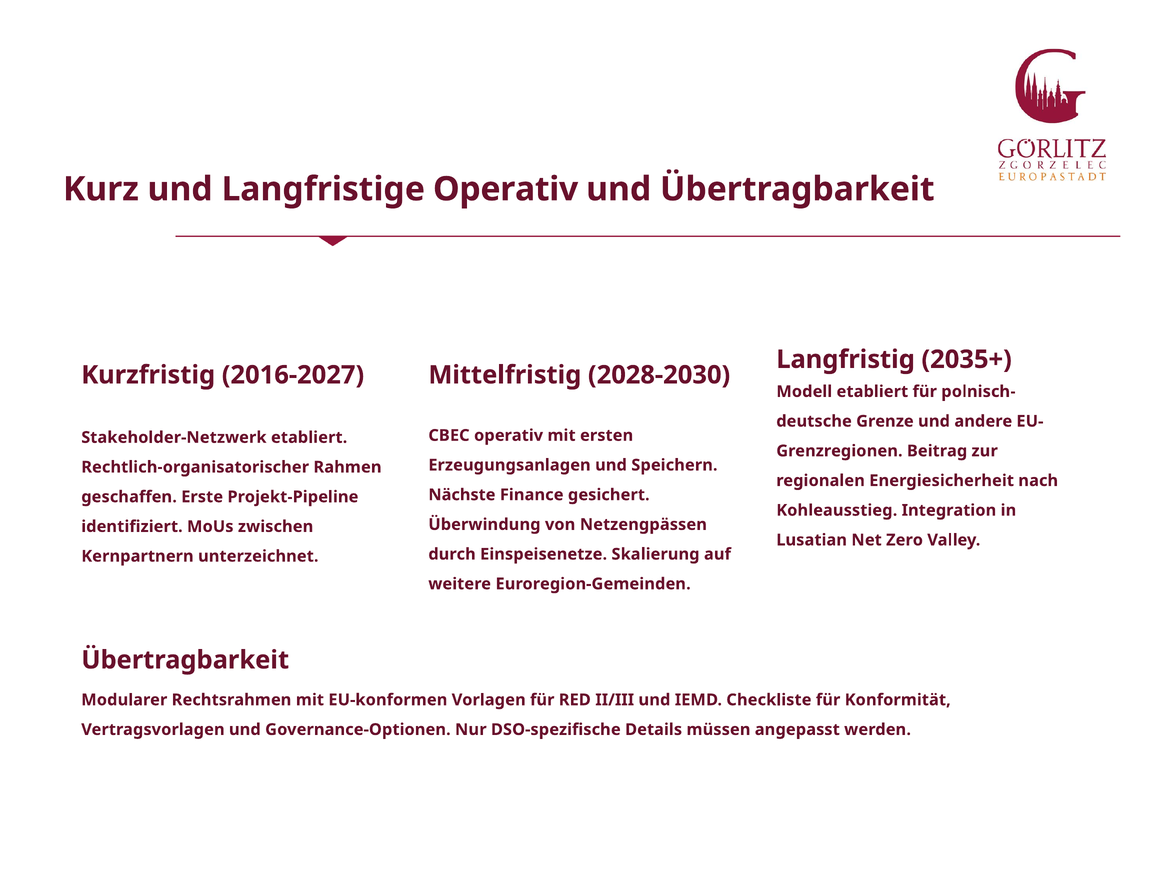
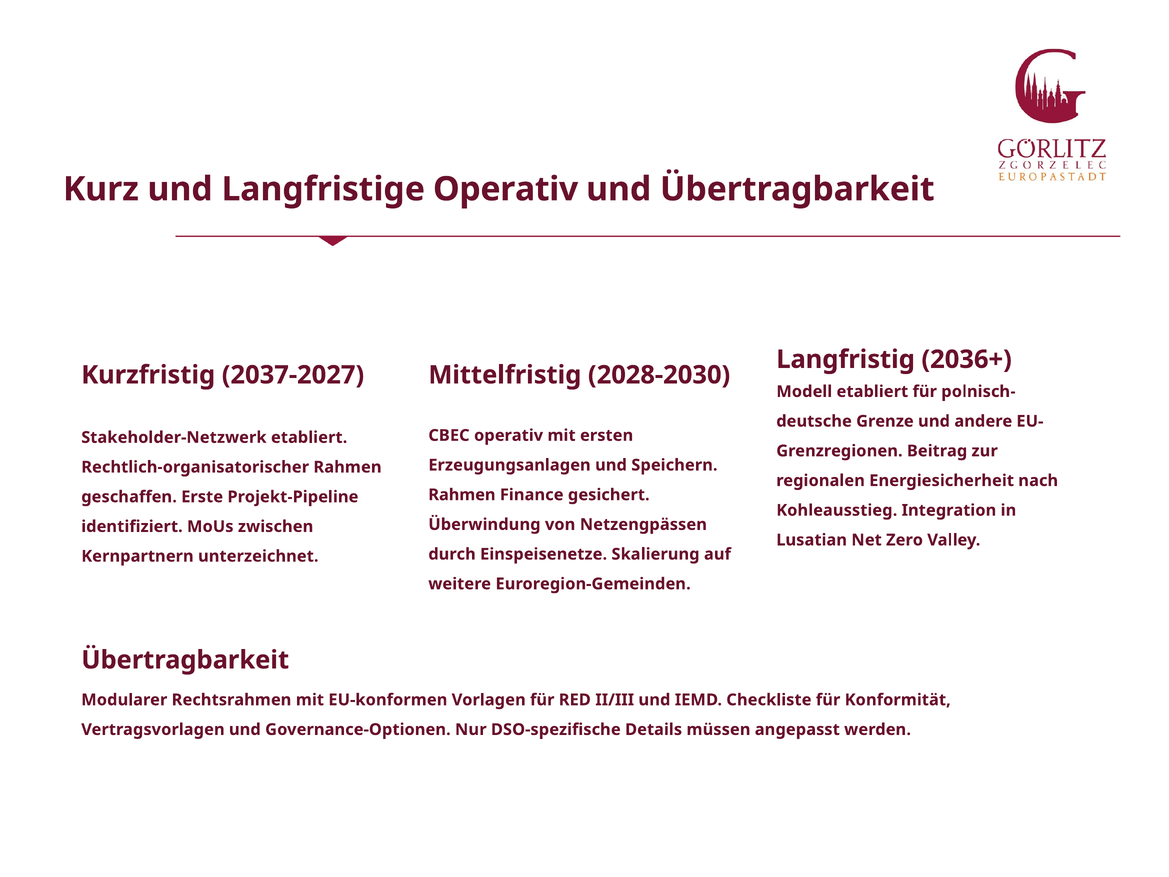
2035+: 2035+ -> 2036+ (967, 359)
2016-2027: 2016-2027 -> 2037-2027 (293, 375)
Nächste: Nächste -> Rahmen (462, 495)
